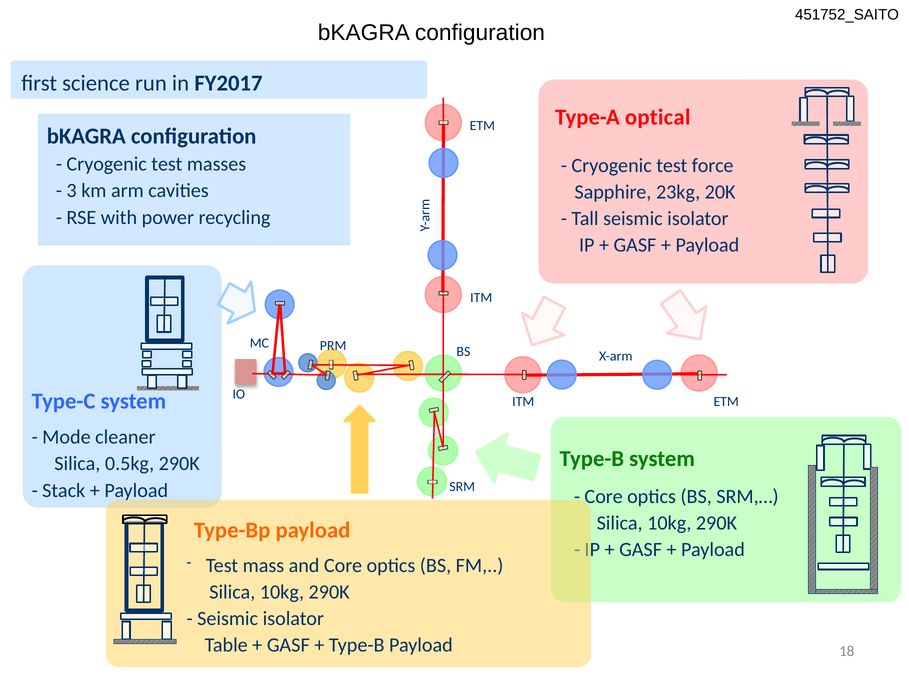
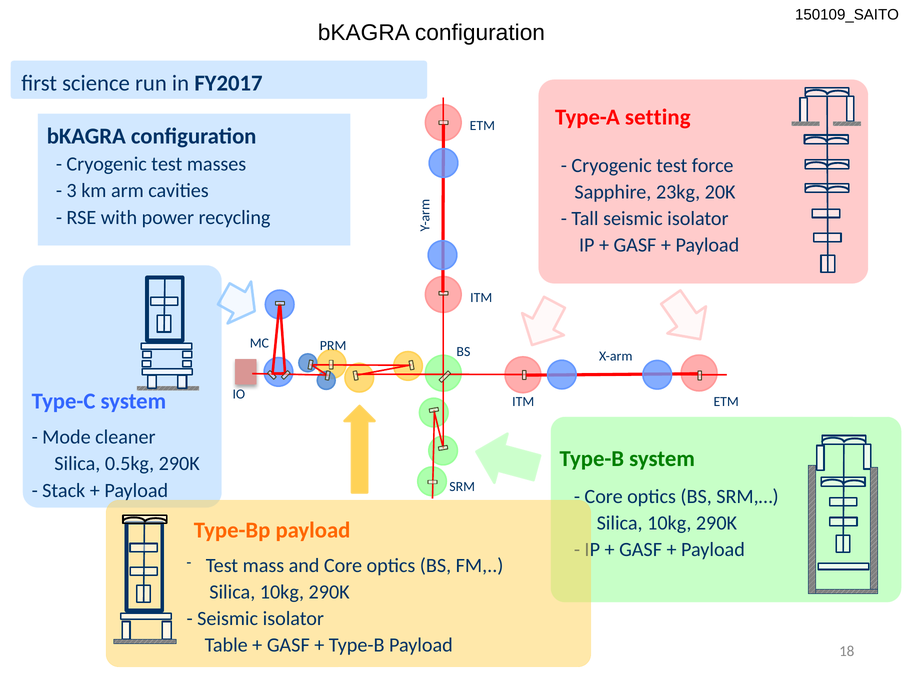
451752_SAITO: 451752_SAITO -> 150109_SAITO (847, 15)
optical: optical -> setting (658, 117)
